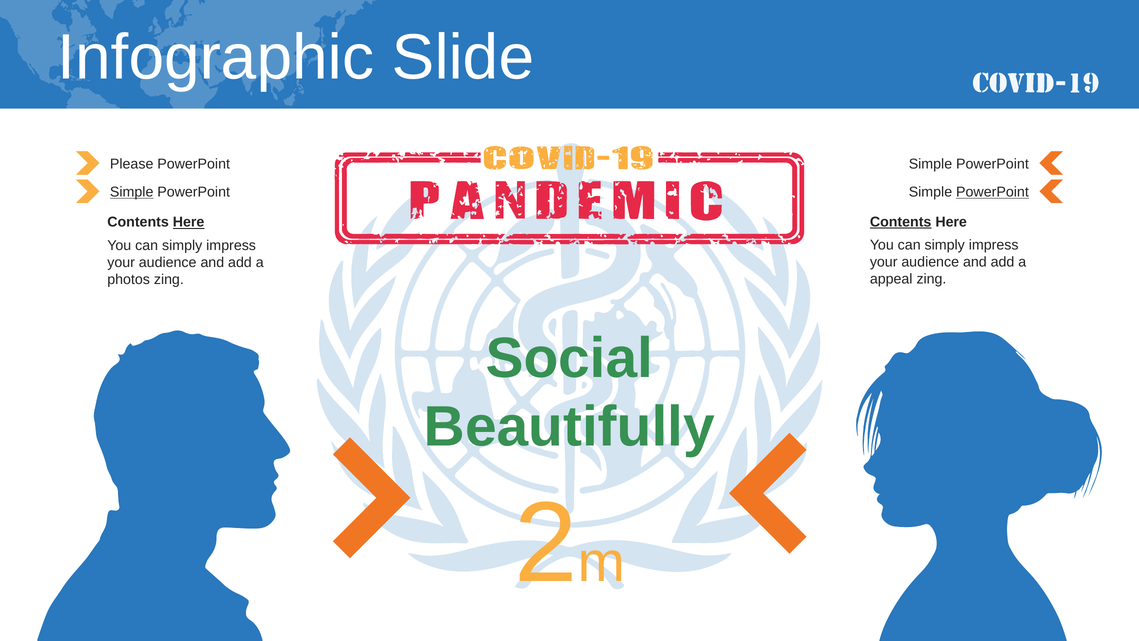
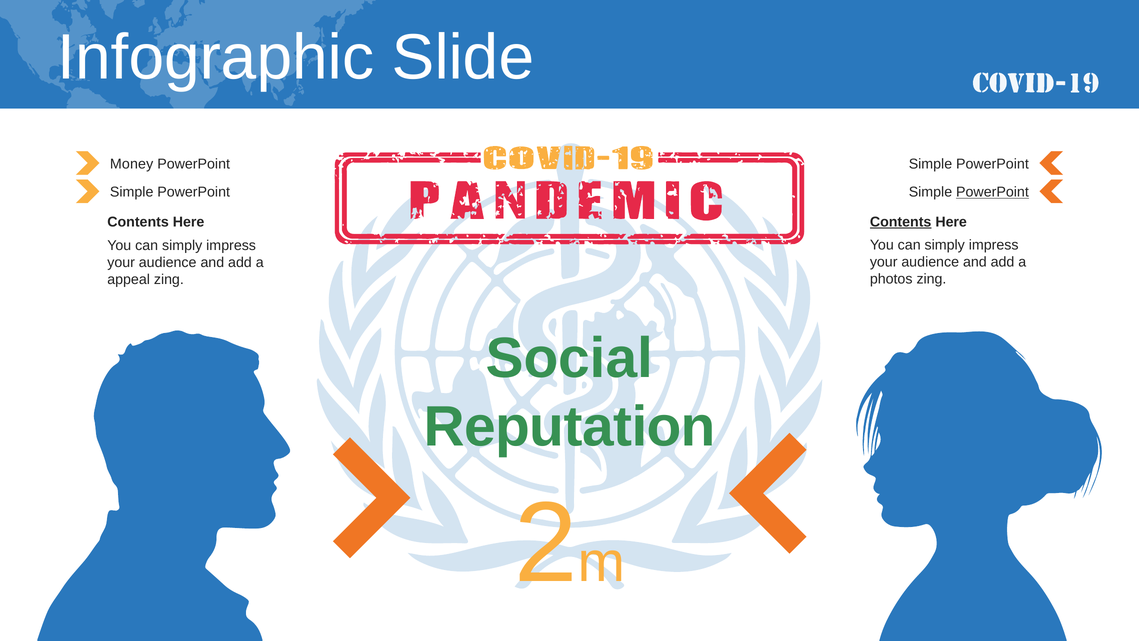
Please: Please -> Money (132, 164)
Simple underline: present -> none (132, 192)
Here underline: present -> none (189, 222)
appeal: appeal -> photos (891, 279)
photos: photos -> appeal (129, 279)
Beautifully: Beautifully -> Reputation (570, 427)
